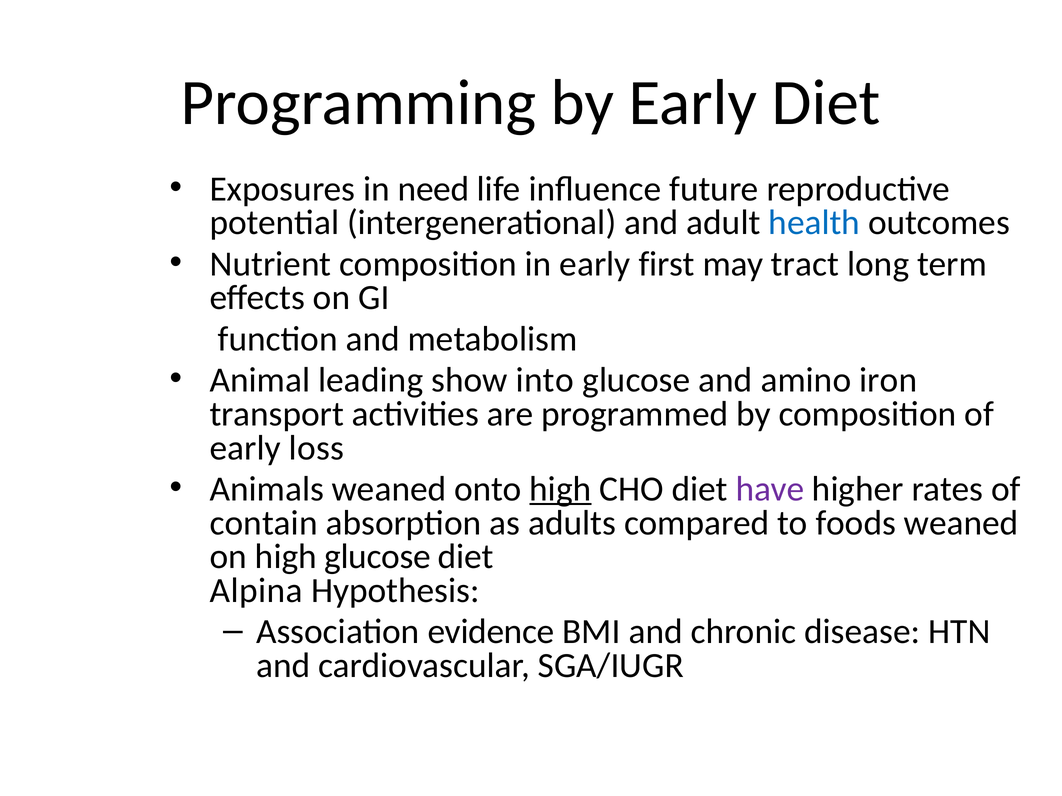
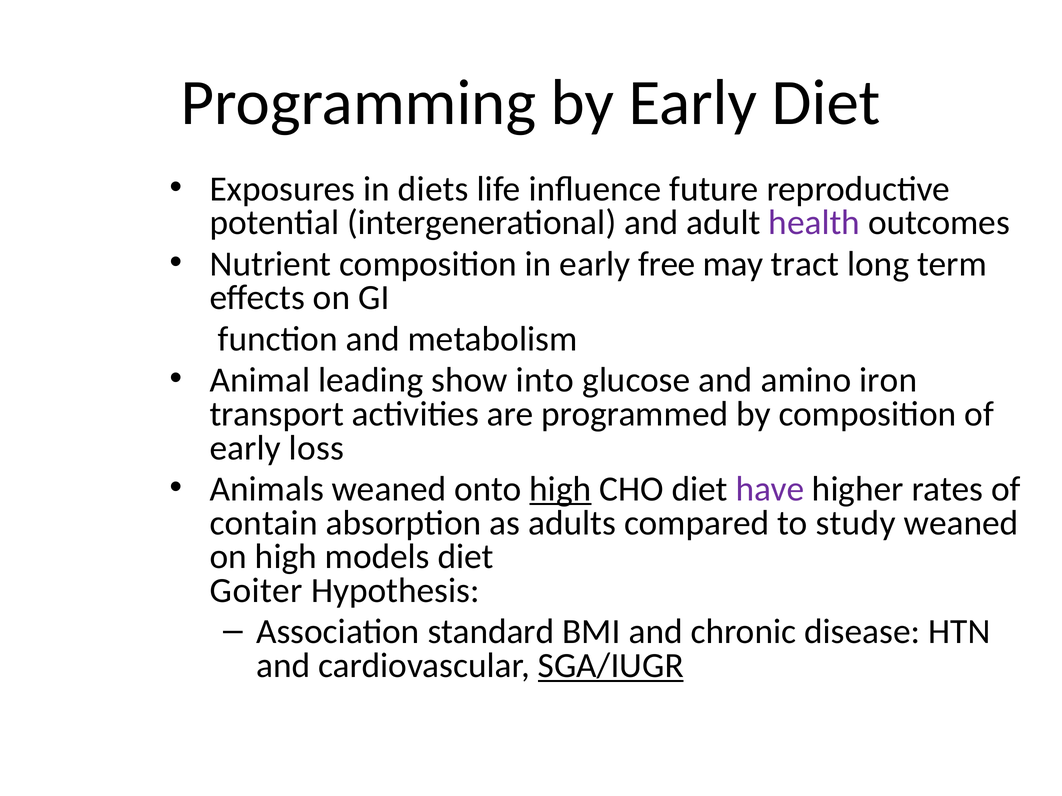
need: need -> diets (433, 189)
health colour: blue -> purple (814, 223)
first: first -> free (667, 264)
foods: foods -> study (856, 523)
high glucose: glucose -> models (377, 557)
Alpina: Alpina -> Goiter (256, 591)
evidence: evidence -> standard (491, 632)
SGA/IUGR underline: none -> present (611, 666)
